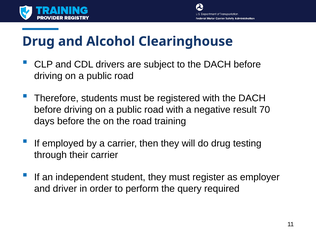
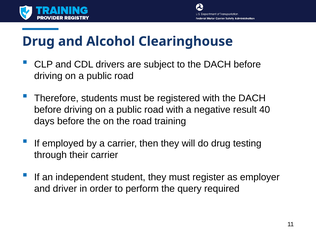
70: 70 -> 40 (265, 110)
